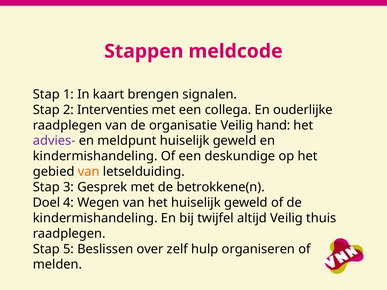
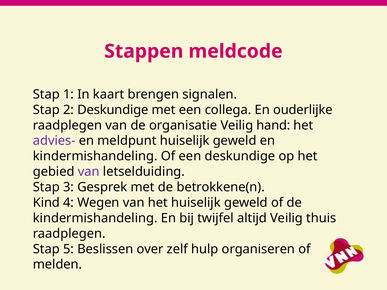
2 Interventies: Interventies -> Deskundige (113, 110)
van colour: orange -> purple (89, 172)
Doel: Doel -> Kind (46, 203)
